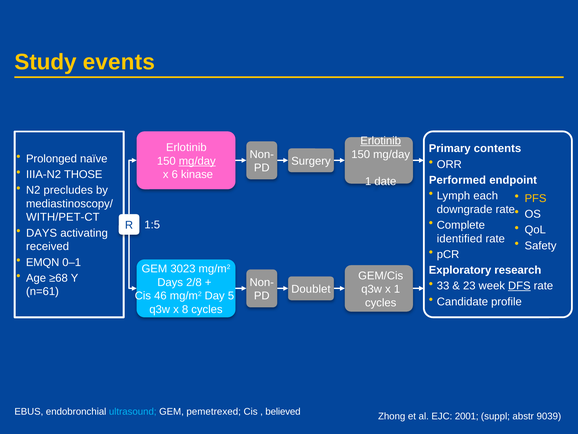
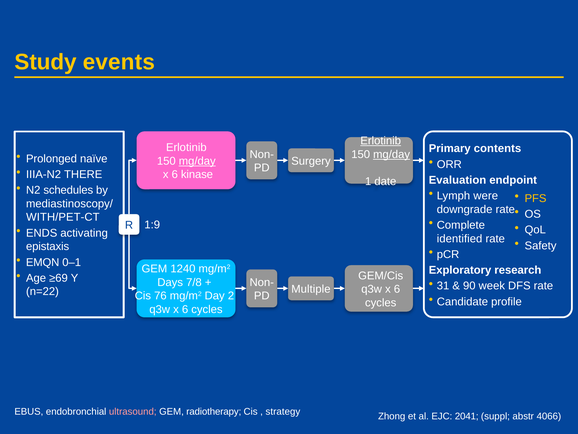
mg/day underline: none -> present (392, 154)
THOSE: THOSE -> THERE (83, 174)
Performed: Performed -> Evaluation (457, 180)
precludes: precludes -> schedules (68, 190)
each: each -> were (486, 196)
1:5: 1:5 -> 1:9 (152, 224)
DAYS: DAYS -> ENDS (42, 233)
received: received -> epistaxis (48, 246)
3023: 3023 -> 1240 (183, 269)
≥68: ≥68 -> ≥69 (58, 278)
2/8: 2/8 -> 7/8 (194, 282)
33: 33 -> 31 (443, 286)
23: 23 -> 90 (469, 286)
DFS underline: present -> none (519, 286)
Doublet: Doublet -> Multiple (311, 289)
1: 1 -> 6 (397, 289)
n=61: n=61 -> n=22 (42, 291)
46: 46 -> 76 (160, 296)
5: 5 -> 2 (231, 296)
8: 8 -> 6 (185, 309)
ultrasound colour: light blue -> pink (133, 411)
pemetrexed: pemetrexed -> radiotherapy (214, 411)
believed: believed -> strategy (283, 411)
2001: 2001 -> 2041 (467, 416)
9039: 9039 -> 4066 (549, 416)
